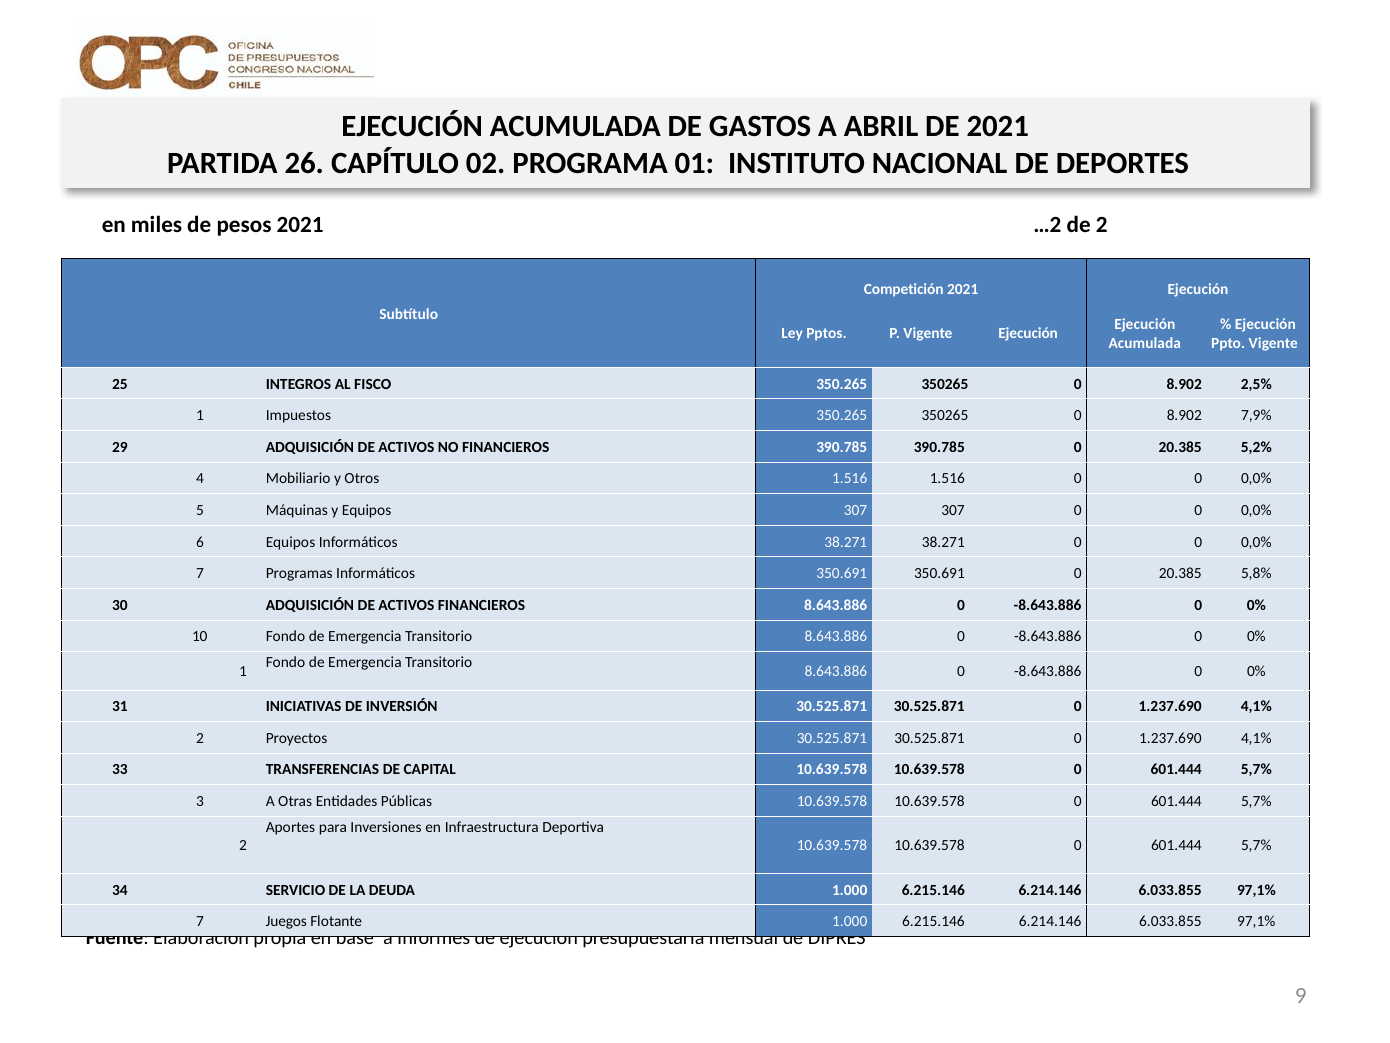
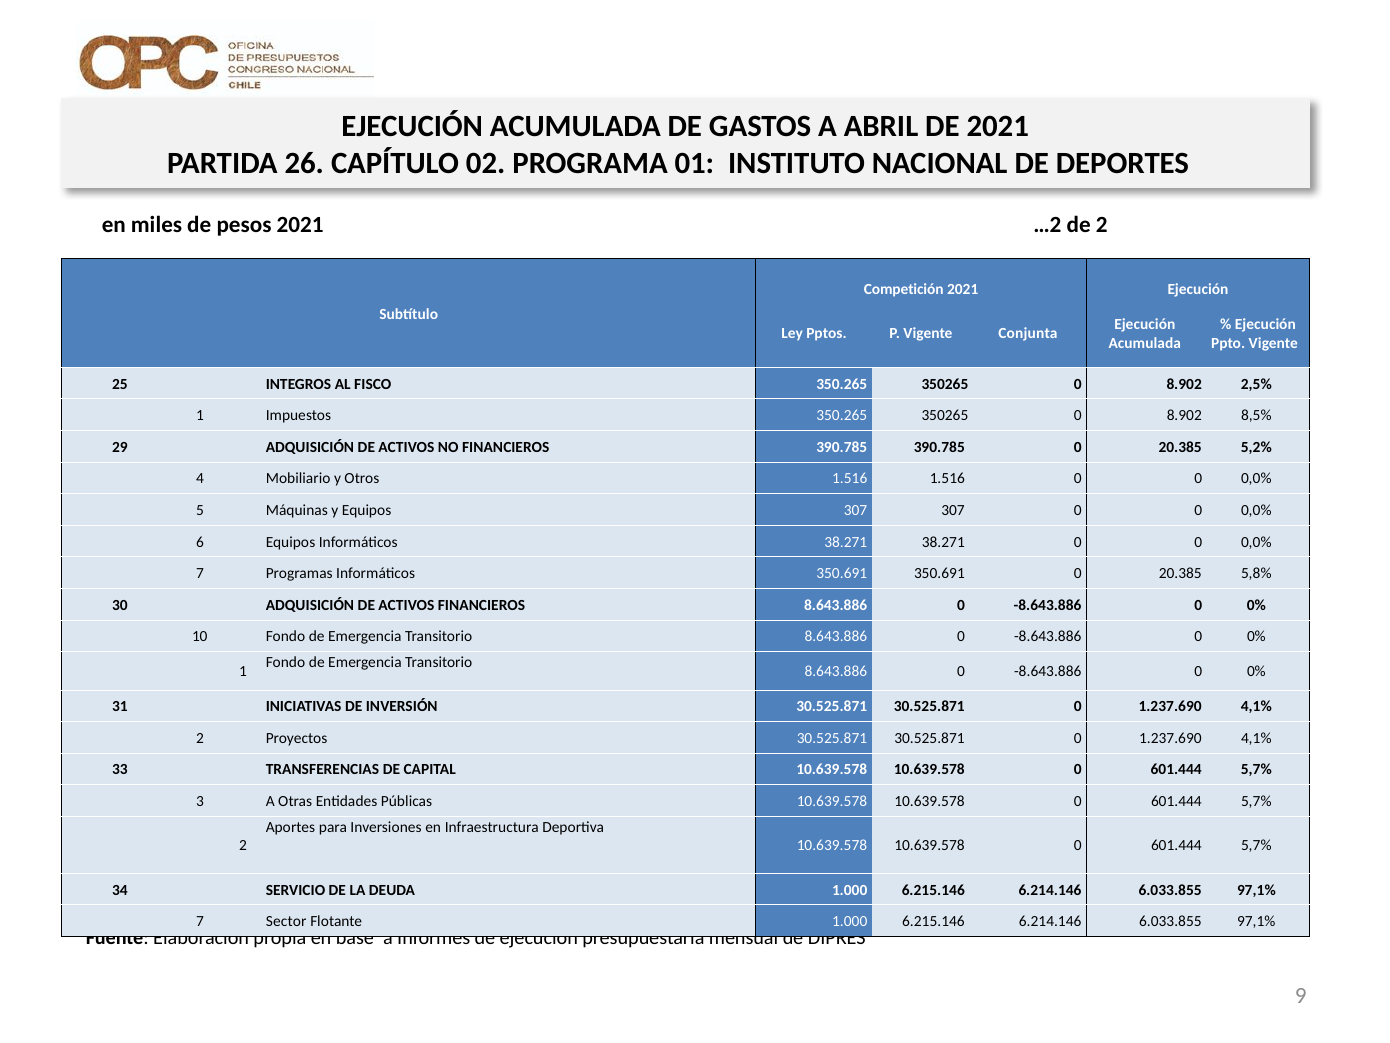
Vigente Ejecución: Ejecución -> Conjunta (1028, 333)
7,9%: 7,9% -> 8,5% (1256, 415)
Juegos: Juegos -> Sector (286, 921)
